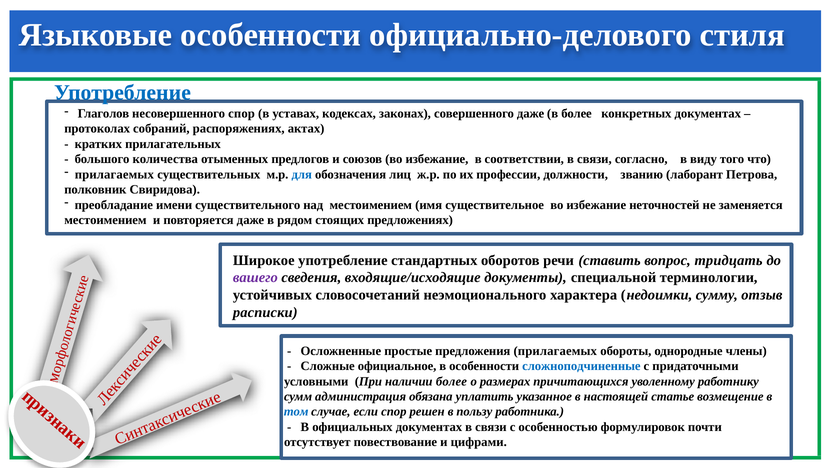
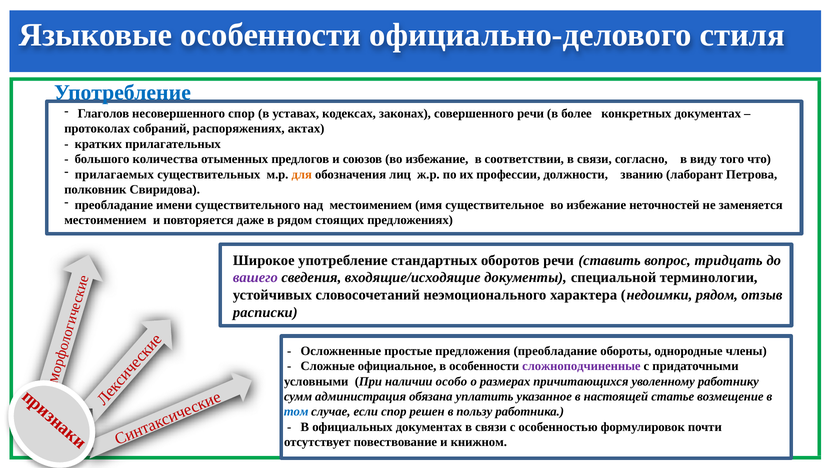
совершенного даже: даже -> речи (531, 114)
для colour: blue -> orange (302, 174)
недоимки сумму: сумму -> рядом (717, 295)
предложения прилагаемых: прилагаемых -> преобладание (555, 351)
сложноподчиненные colour: blue -> purple (581, 366)
наличии более: более -> особо (451, 381)
цифрами: цифрами -> книжном (479, 442)
